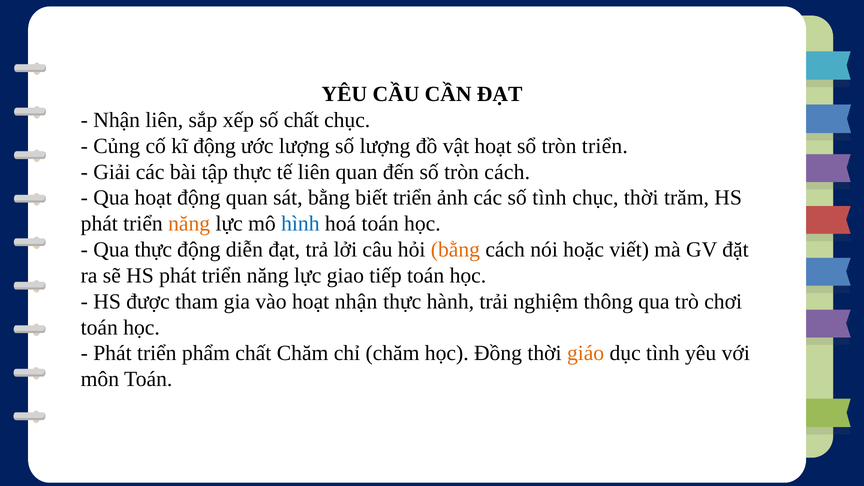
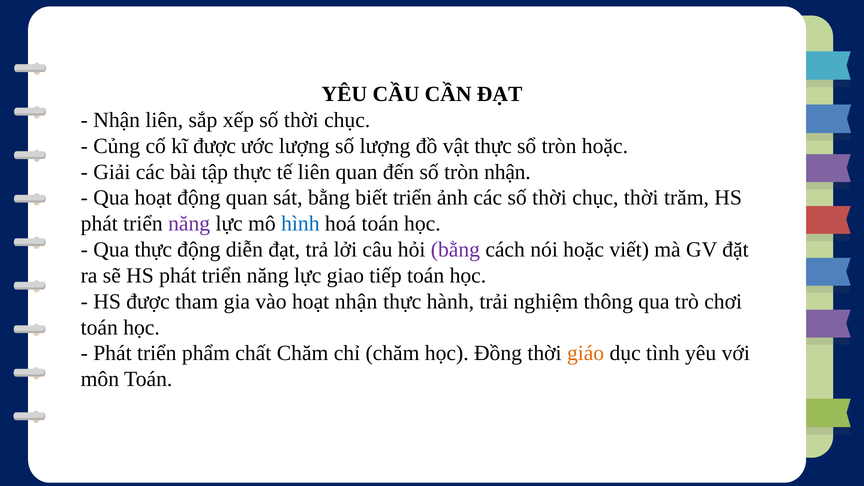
xếp số chất: chất -> thời (301, 120)
kĩ động: động -> được (215, 146)
vật hoạt: hoạt -> thực (493, 146)
tròn triển: triển -> hoặc (605, 146)
tròn cách: cách -> nhận (507, 172)
các số tình: tình -> thời (549, 198)
năng colour: orange -> purple (189, 224)
bằng colour: orange -> purple (455, 250)
